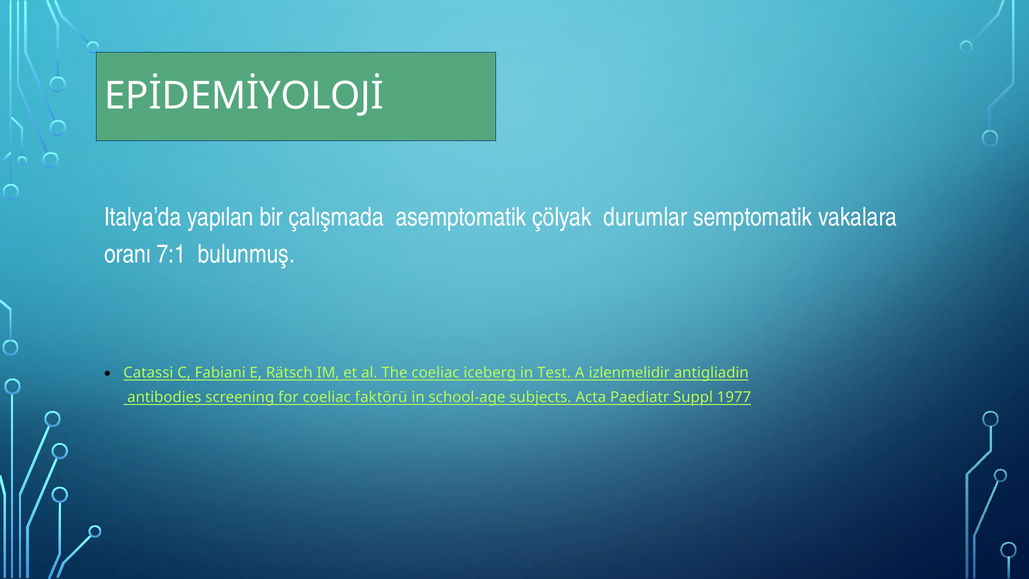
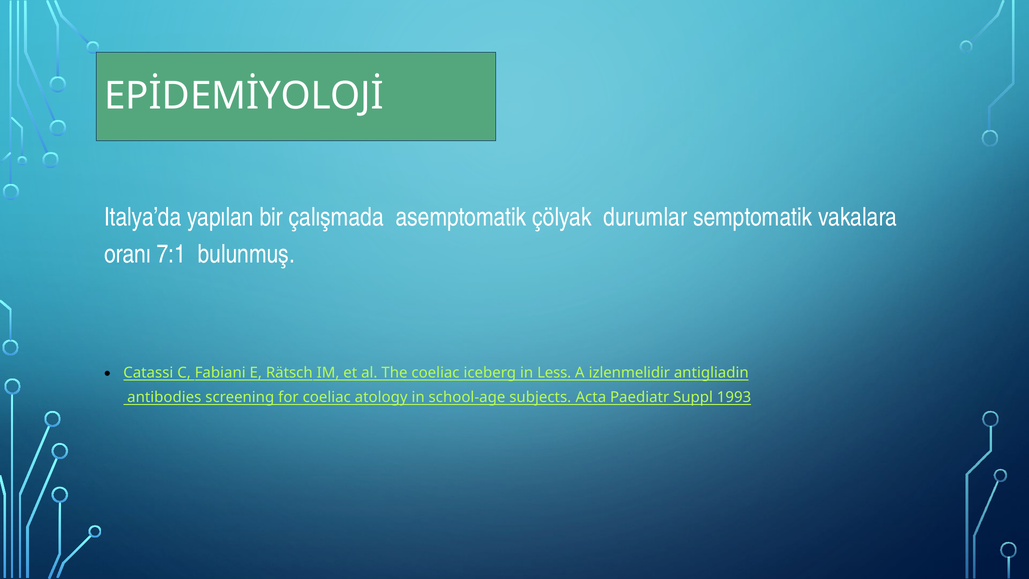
Test: Test -> Less (554, 373)
faktörü: faktörü -> atology (381, 397)
1977: 1977 -> 1993 (734, 397)
